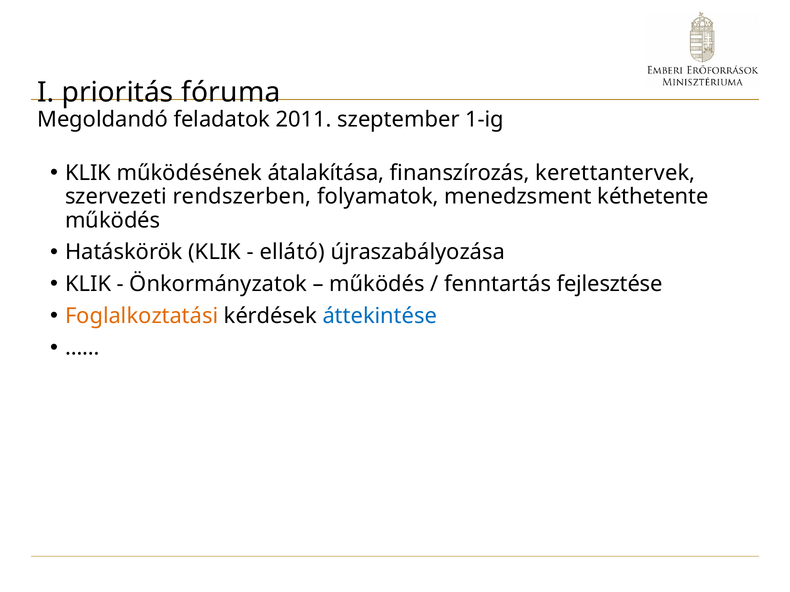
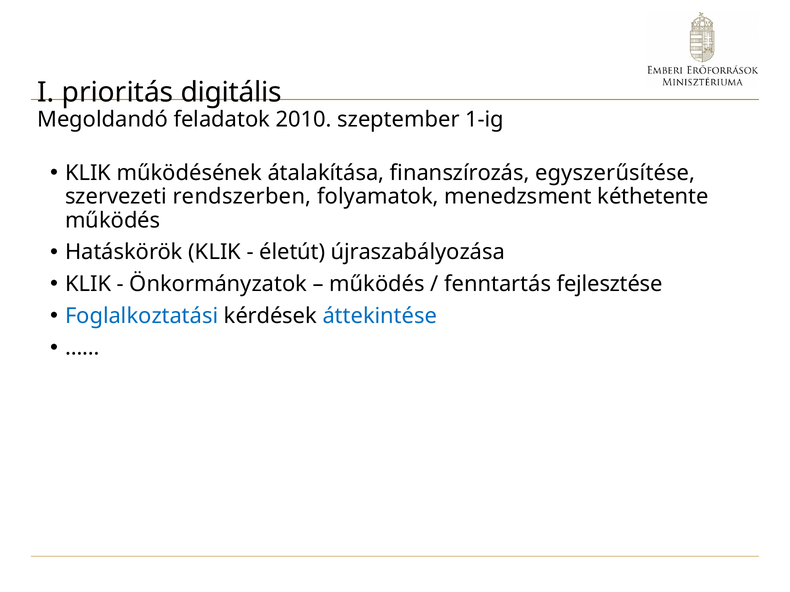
fóruma: fóruma -> digitális (231, 93)
2011: 2011 -> 2010 (304, 120)
kerettantervek: kerettantervek -> egyszerűsítése (615, 173)
ellátó: ellátó -> életút (292, 252)
Foglalkoztatási colour: orange -> blue (142, 316)
